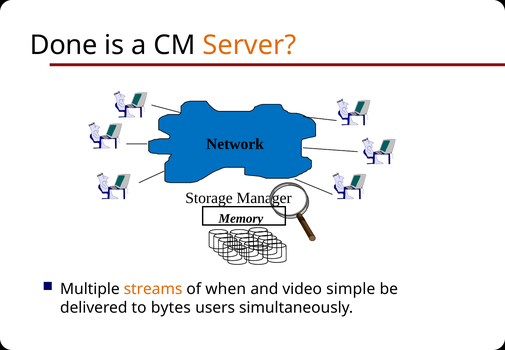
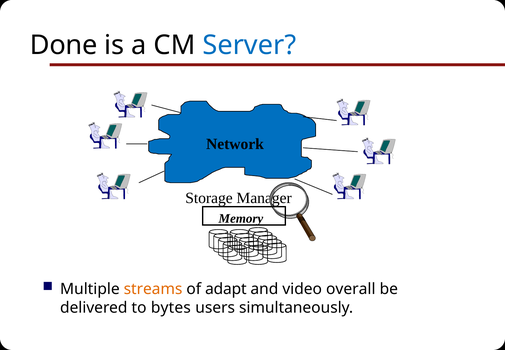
Server colour: orange -> blue (249, 45)
when: when -> adapt (226, 289)
simple: simple -> overall (351, 289)
